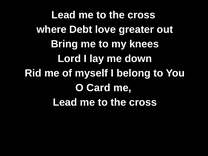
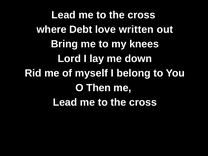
greater: greater -> written (136, 30)
Card: Card -> Then (99, 88)
